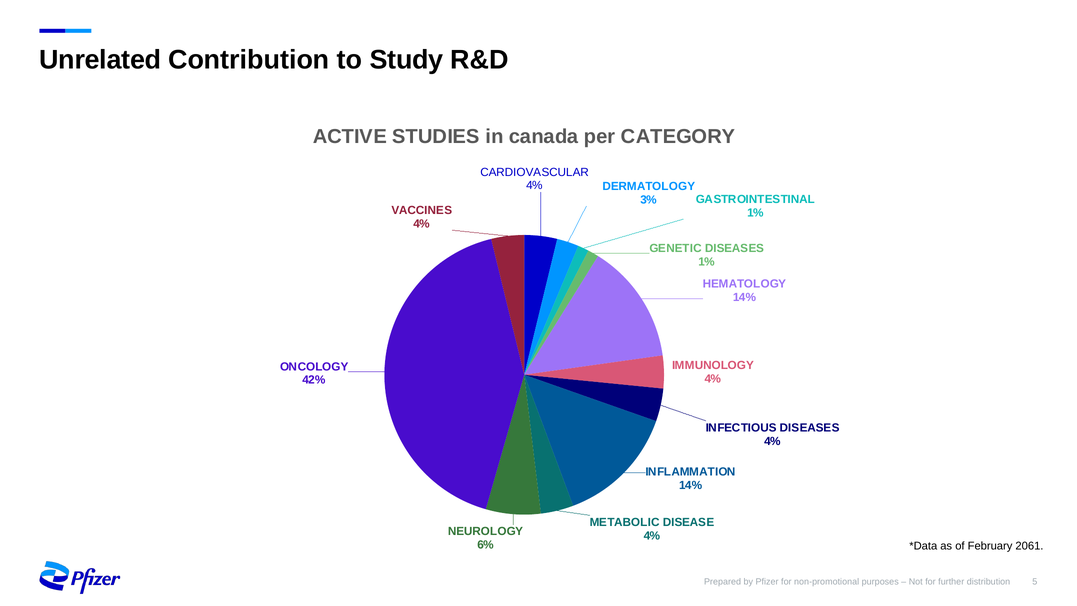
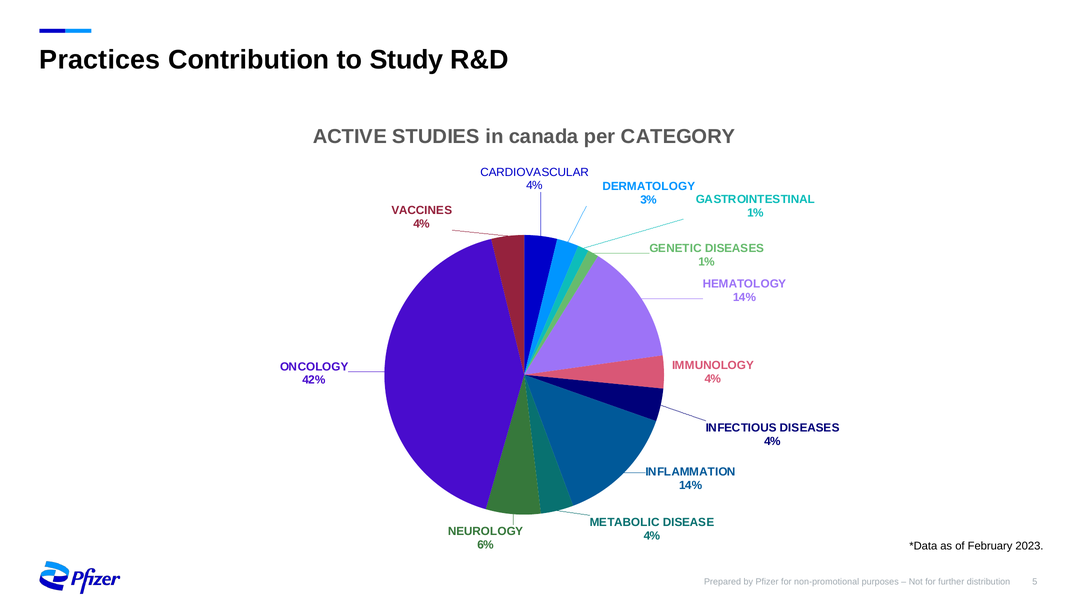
Unrelated: Unrelated -> Practices (100, 60)
2061: 2061 -> 2023 (1029, 546)
